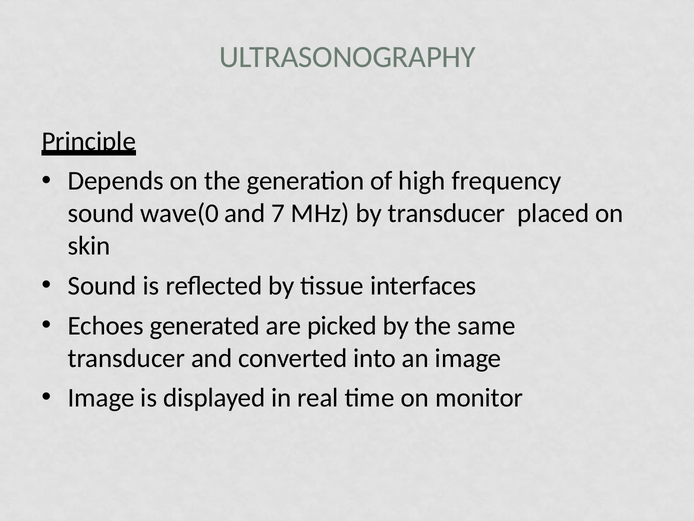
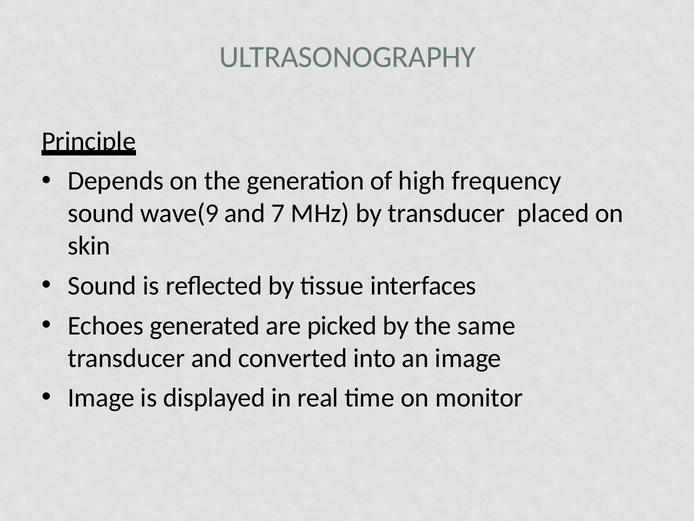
wave(0: wave(0 -> wave(9 (180, 213)
